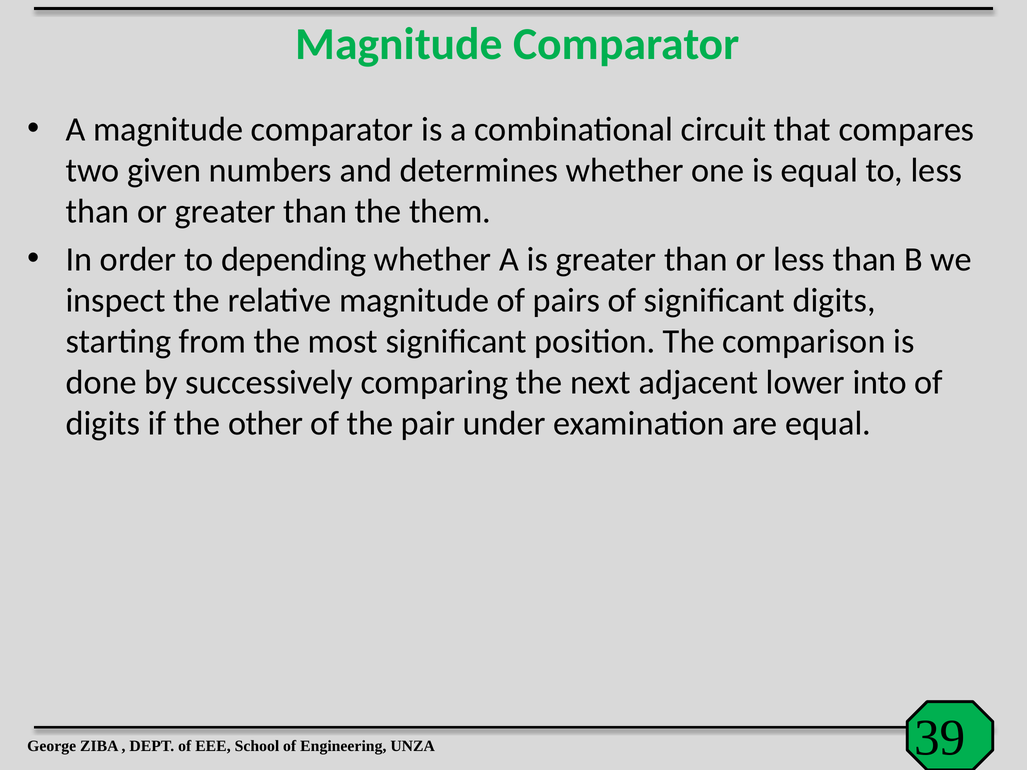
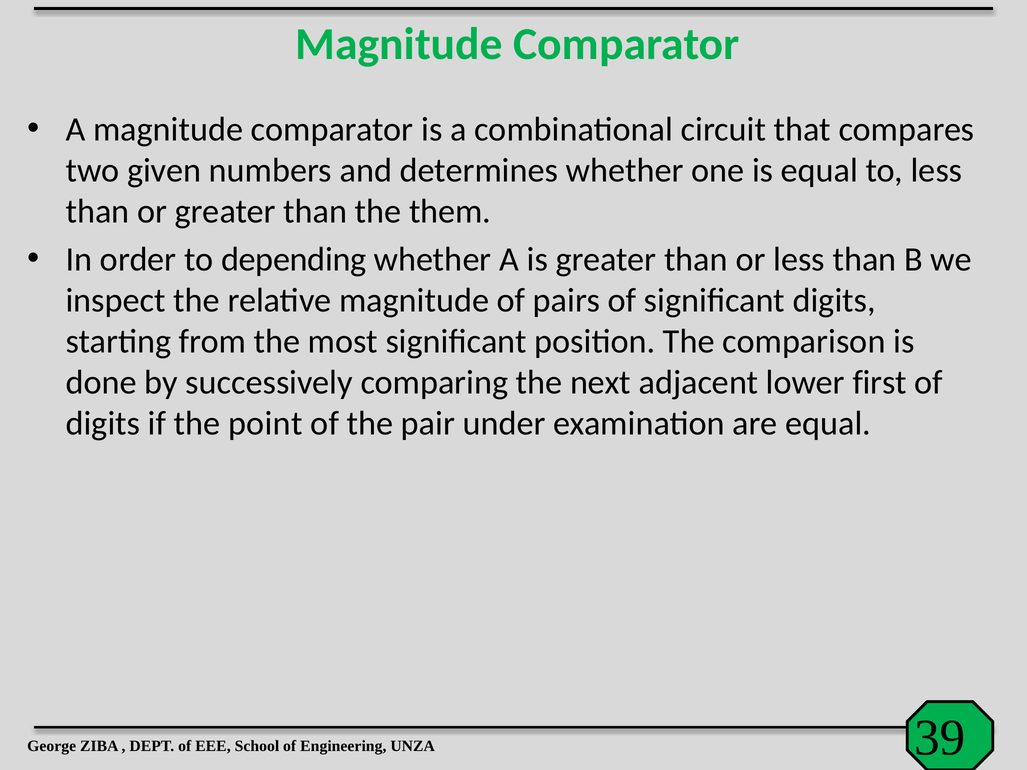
into: into -> first (880, 383)
other: other -> point (265, 424)
